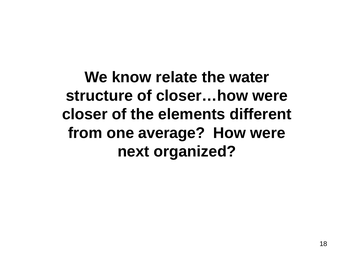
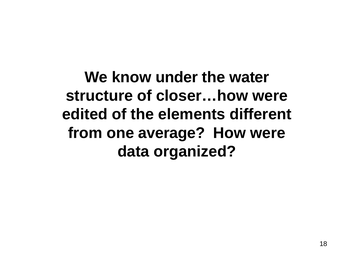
relate: relate -> under (177, 77)
closer: closer -> edited (85, 114)
next: next -> data (133, 152)
